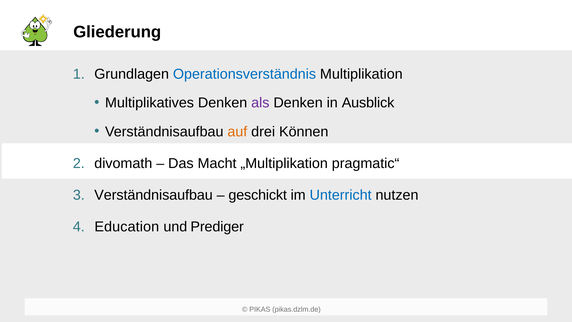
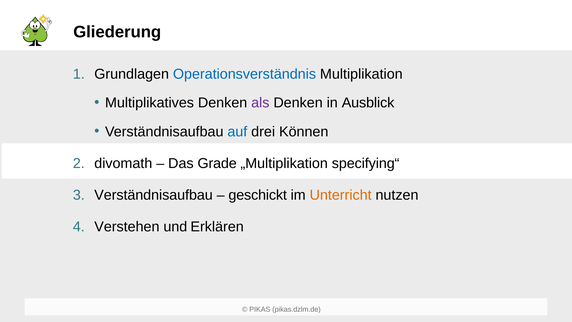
auf colour: orange -> blue (237, 132)
Macht: Macht -> Grade (217, 163)
pragmatic“: pragmatic“ -> specifying“ (366, 163)
Unterricht colour: blue -> orange (341, 195)
Education: Education -> Verstehen (127, 227)
Prediger: Prediger -> Erklären (217, 227)
